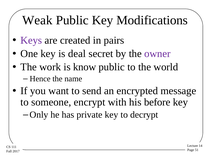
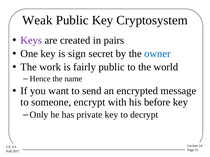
Modifications: Modifications -> Cryptosystem (152, 20)
deal: deal -> sign (77, 54)
owner colour: purple -> blue (157, 54)
know: know -> fairly (85, 67)
